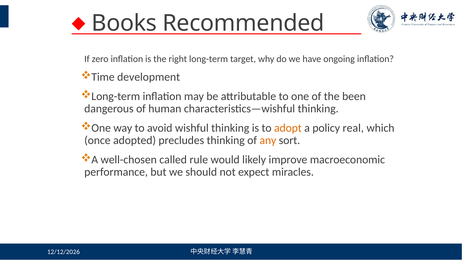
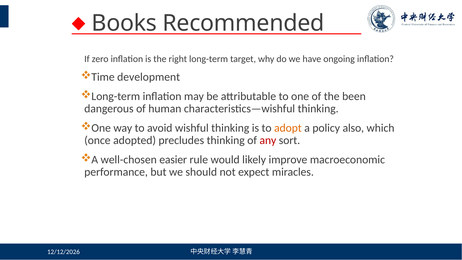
real: real -> also (353, 128)
any colour: orange -> red (268, 140)
called: called -> easier (173, 160)
